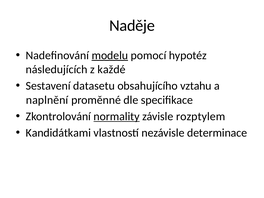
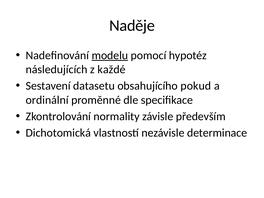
vztahu: vztahu -> pokud (196, 86)
naplnění: naplnění -> ordinální (47, 100)
normality underline: present -> none (117, 116)
rozptylem: rozptylem -> především (201, 116)
Kandidátkami: Kandidátkami -> Dichotomická (58, 133)
